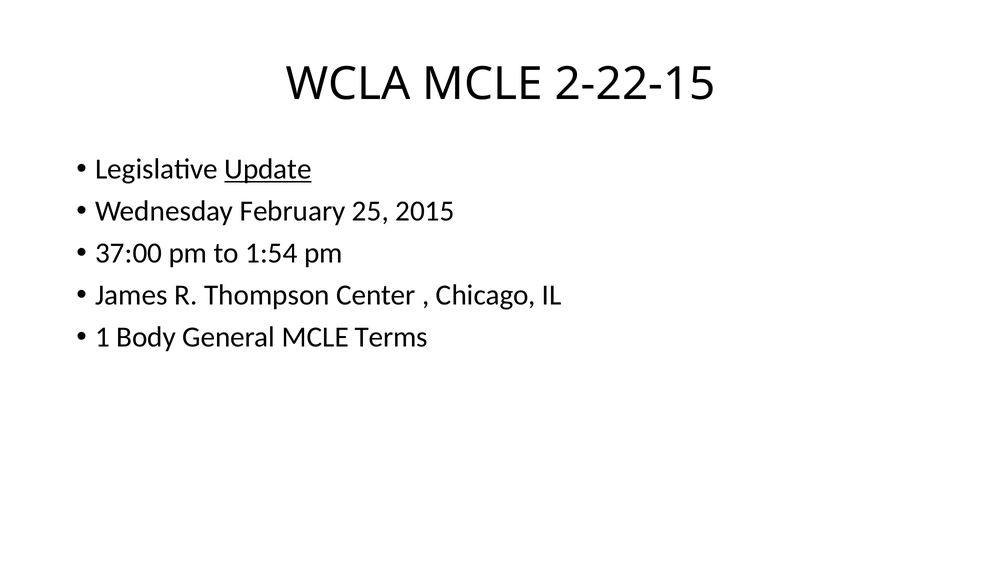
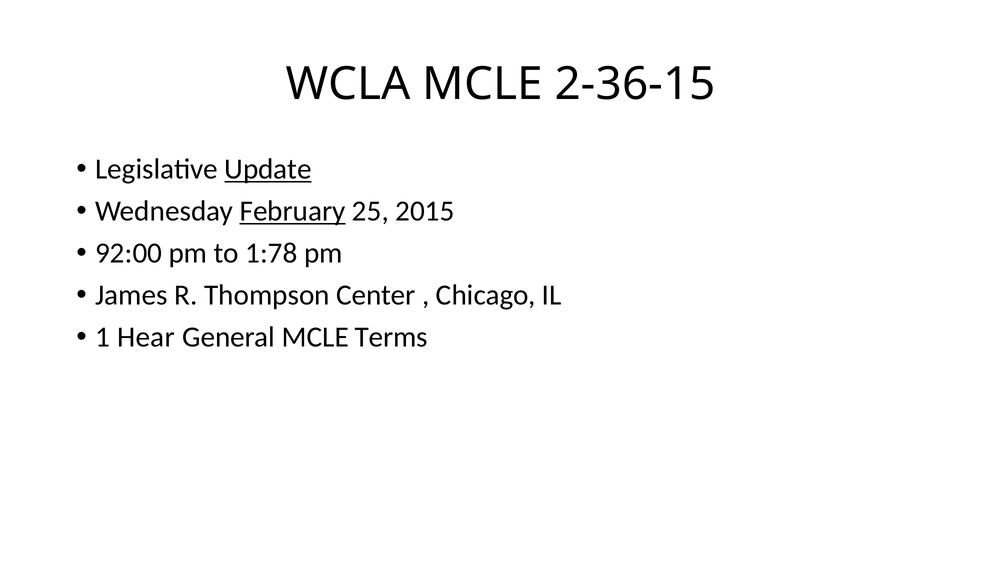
2-22-15: 2-22-15 -> 2-36-15 (635, 84)
February underline: none -> present (293, 211)
37:00: 37:00 -> 92:00 (129, 253)
1:54: 1:54 -> 1:78 (271, 253)
Body: Body -> Hear (146, 337)
